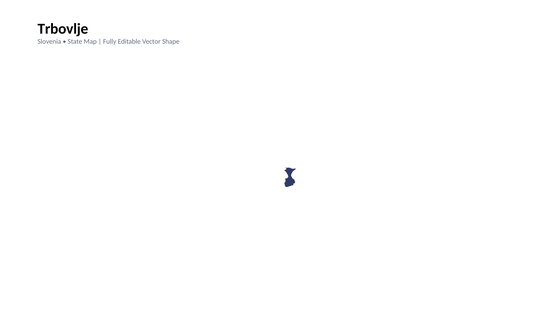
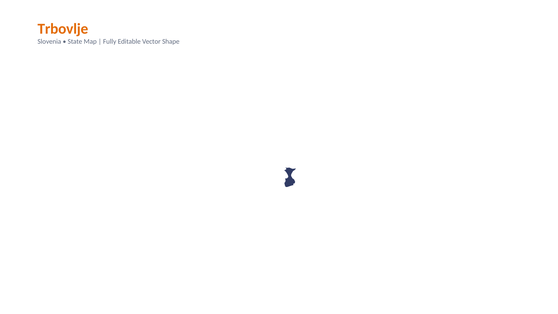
Trbovlje colour: black -> orange (63, 29)
